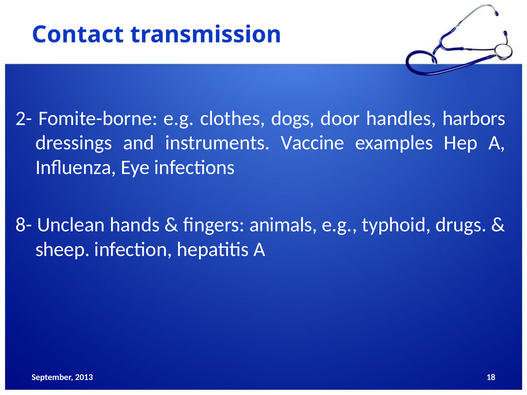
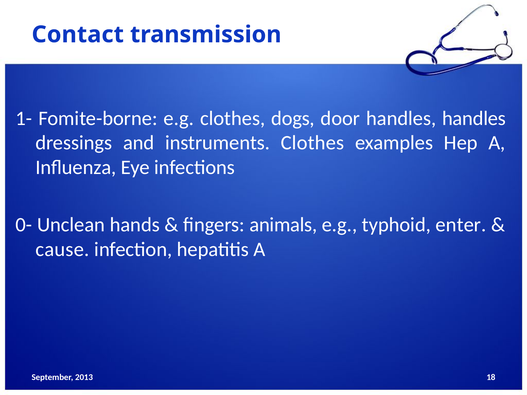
2-: 2- -> 1- (24, 118)
handles harbors: harbors -> handles (474, 118)
instruments Vaccine: Vaccine -> Clothes (312, 143)
8-: 8- -> 0- (24, 225)
drugs: drugs -> enter (461, 225)
sheep: sheep -> cause (62, 250)
